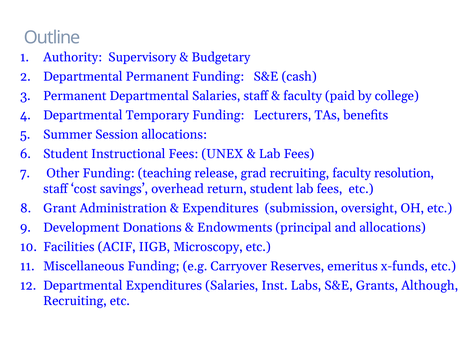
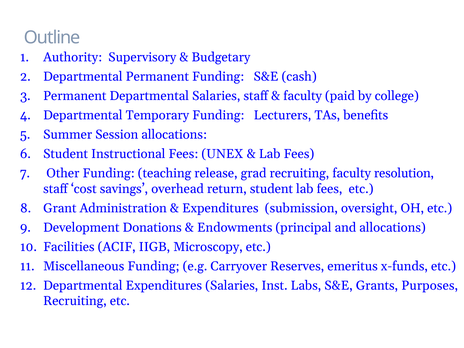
Although: Although -> Purposes (430, 286)
